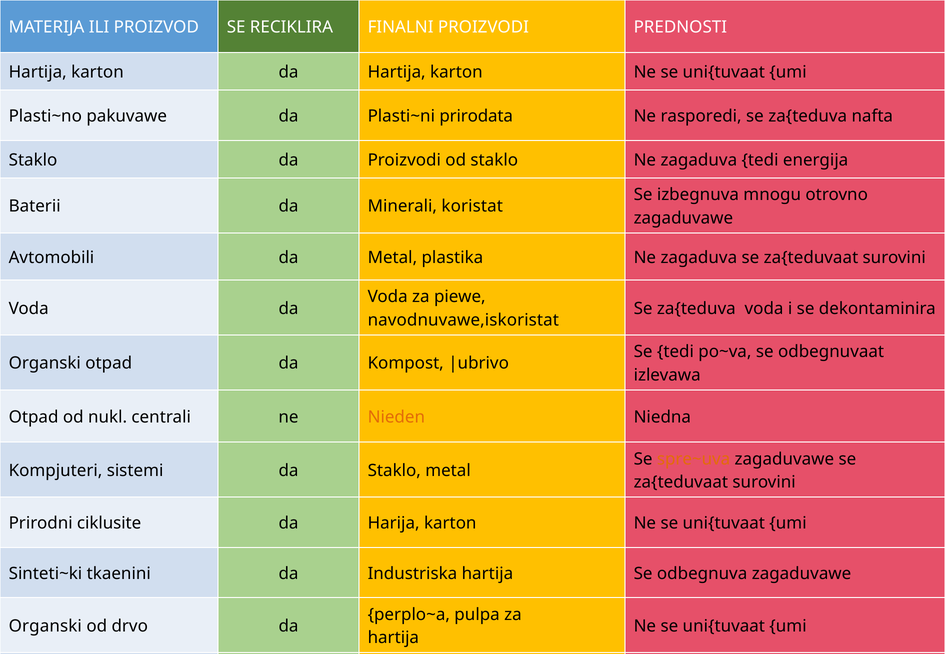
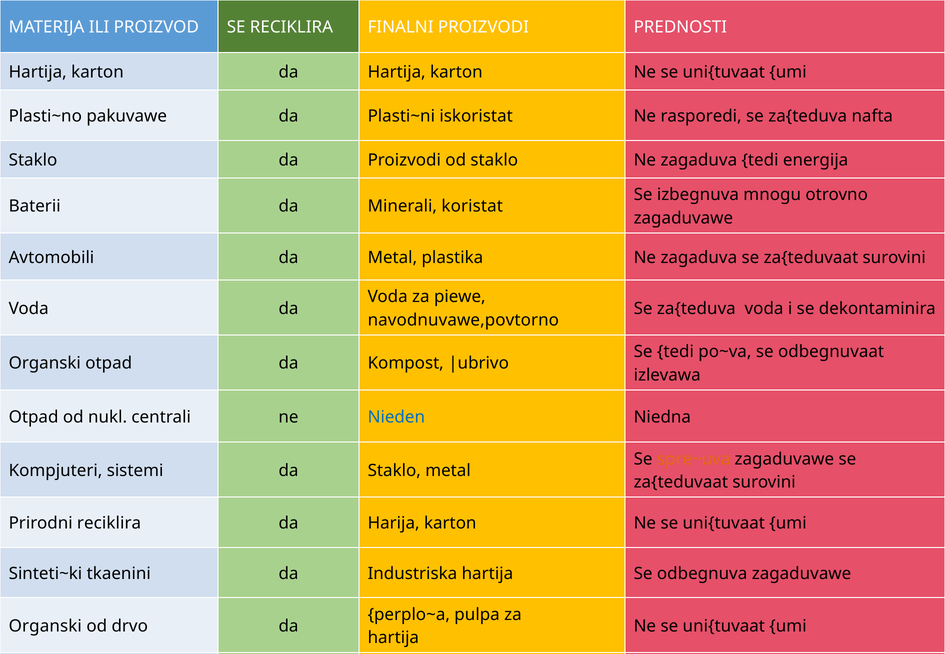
prirodata: prirodata -> iskoristat (476, 116)
navodnuvawe,iskoristat: navodnuvawe,iskoristat -> navodnuvawe,povtorno (463, 320)
Nieden colour: orange -> blue (396, 417)
Prirodni ciklusite: ciklusite -> reciklira (109, 523)
